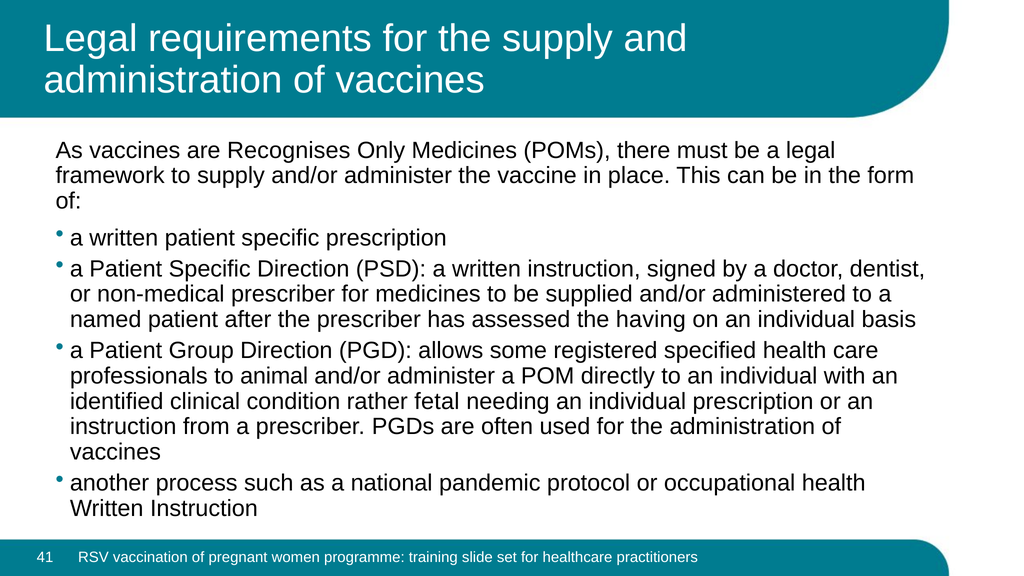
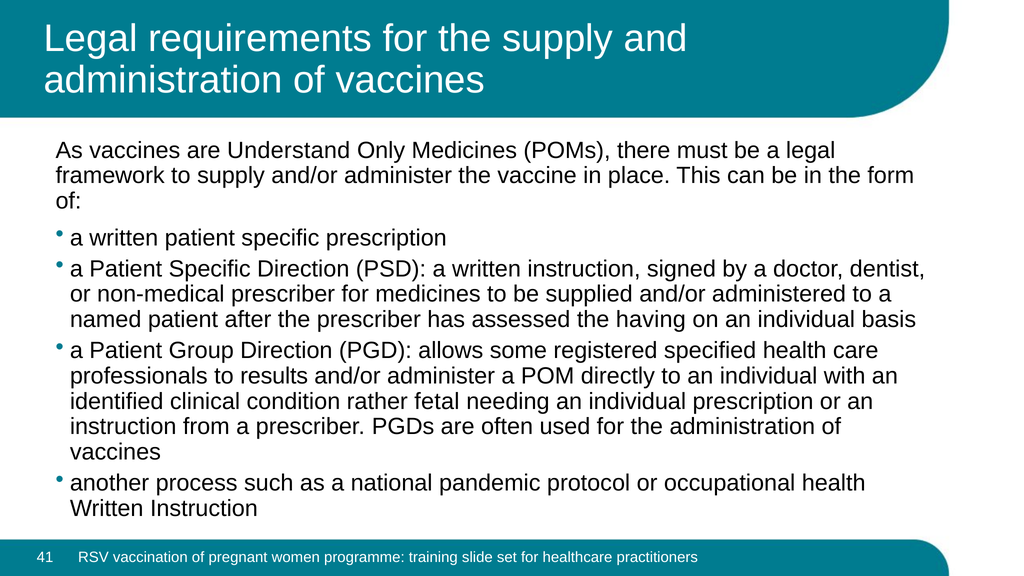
Recognises: Recognises -> Understand (289, 150)
animal: animal -> results (274, 376)
